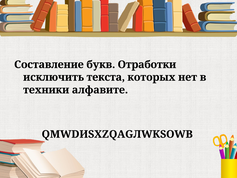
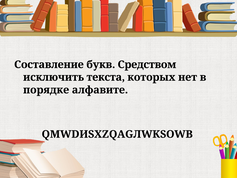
Отработки: Отработки -> Средством (147, 64)
техники: техники -> порядке (46, 90)
